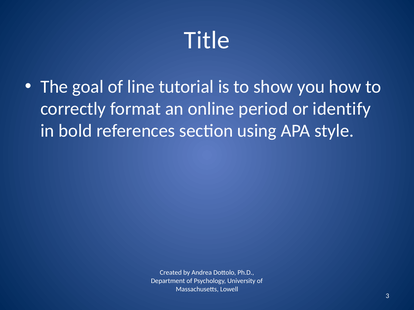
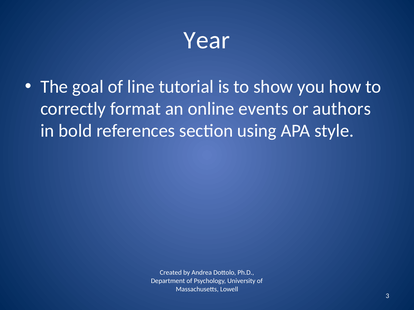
Title: Title -> Year (207, 40)
period: period -> events (263, 109)
identify: identify -> authors (342, 109)
